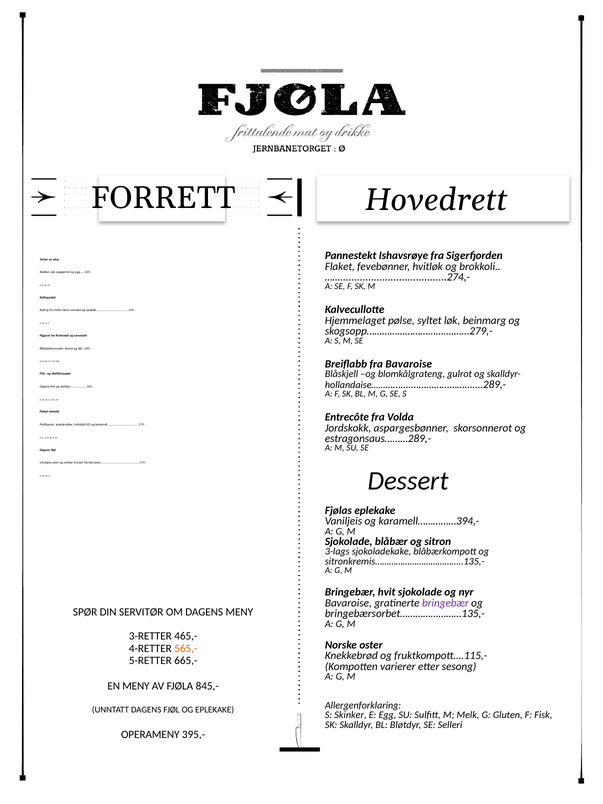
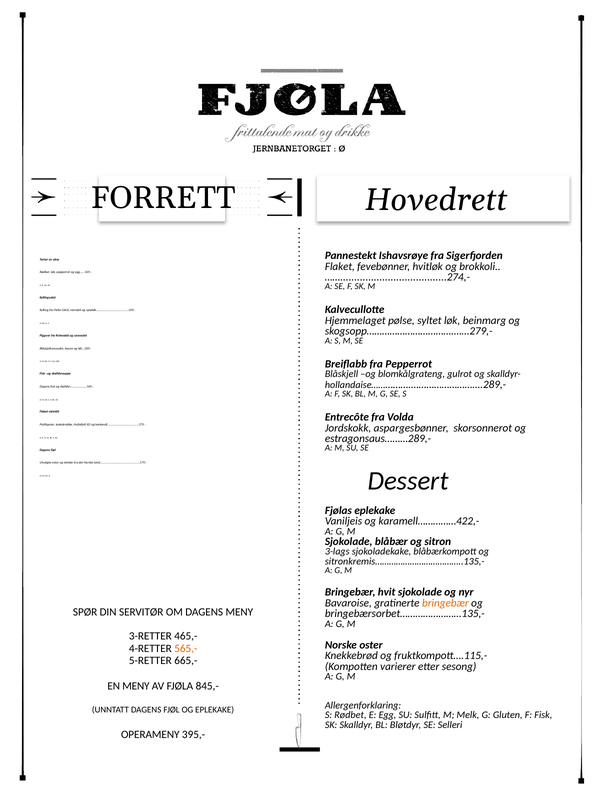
fra Bavaroise: Bavaroise -> Pepperrot (409, 364)
karamell……………394,-: karamell……………394,- -> karamell……………422,- (429, 521)
bringebær colour: purple -> orange (445, 603)
S Skinker: Skinker -> Rødbet (350, 715)
